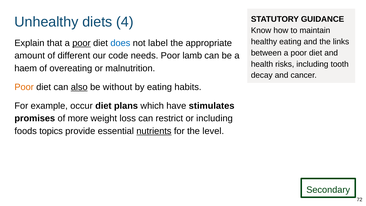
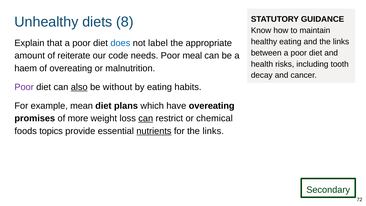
4: 4 -> 8 (125, 22)
poor underline: present -> none (81, 43)
different: different -> reiterate (74, 56)
lamb: lamb -> meal (192, 56)
Poor colour: orange -> purple (24, 87)
occur: occur -> mean (82, 106)
have stimulates: stimulates -> overeating (212, 106)
can underline: none -> present (146, 118)
or including: including -> chemical (214, 118)
for the level: level -> links (213, 131)
